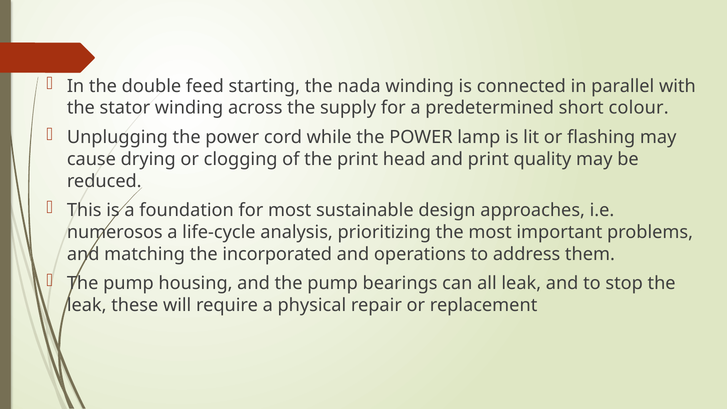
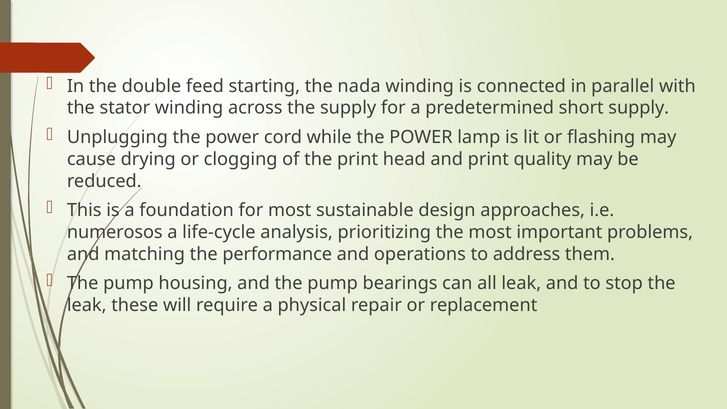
short colour: colour -> supply (639, 108)
incorporated: incorporated -> performance (277, 254)
